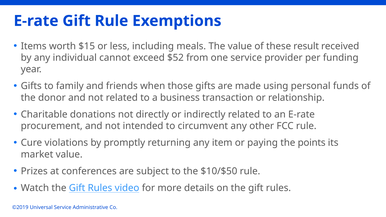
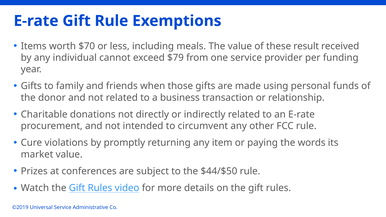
$15: $15 -> $70 (87, 46)
$52: $52 -> $79 (175, 58)
points: points -> words (312, 143)
$10/$50: $10/$50 -> $44/$50 (219, 171)
